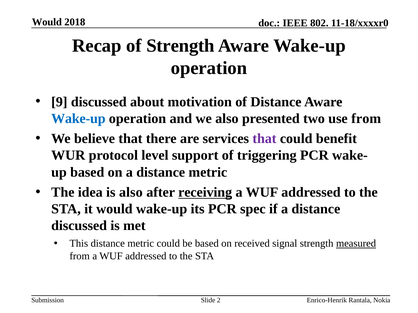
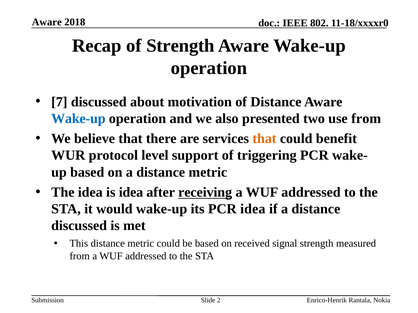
Would: Would -> Aware (47, 22)
9: 9 -> 7 (59, 102)
that colour: purple -> orange (264, 139)
is also: also -> idea (131, 193)
PCR spec: spec -> idea (253, 209)
measured underline: present -> none (356, 244)
